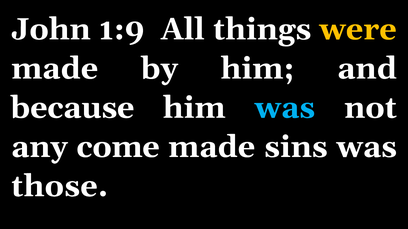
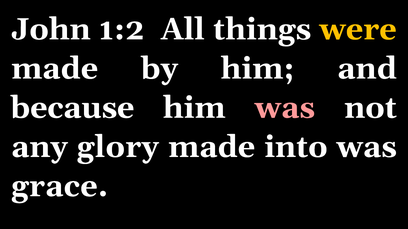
1:9: 1:9 -> 1:2 (122, 29)
was colour: light blue -> pink (285, 108)
come: come -> glory (118, 147)
sins: sins -> into (296, 147)
those: those -> grace (60, 186)
